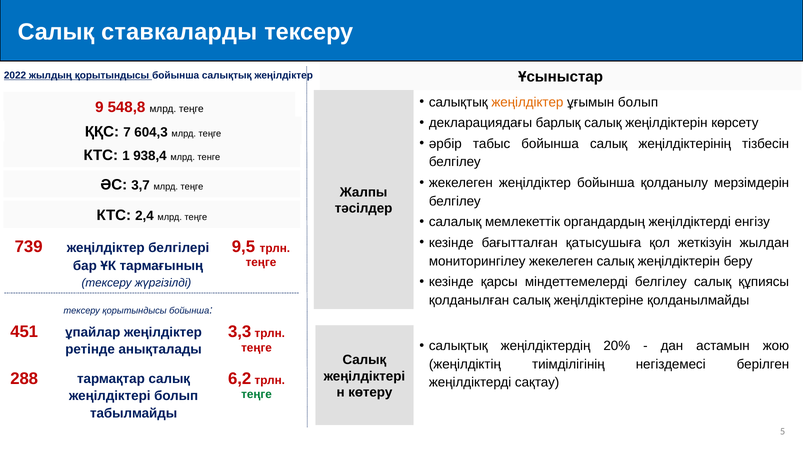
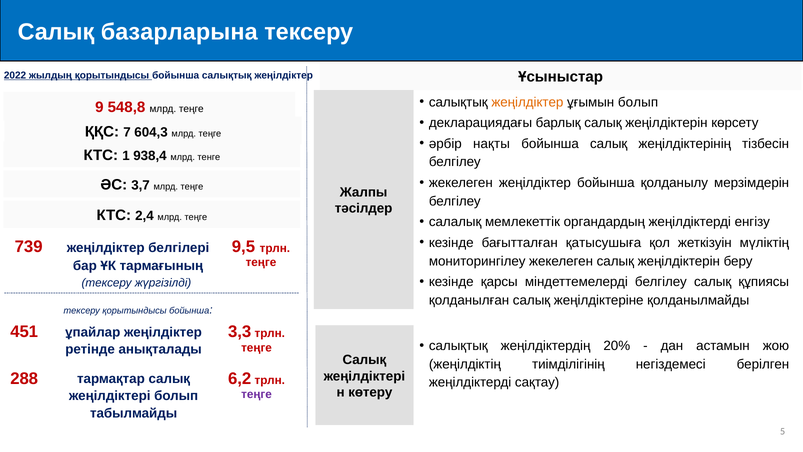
ставкаларды: ставкаларды -> базарларына (179, 32)
табыс: табыс -> нақты (491, 144)
жылдан: жылдан -> мүліктің (764, 243)
теңге colour: green -> purple (256, 394)
